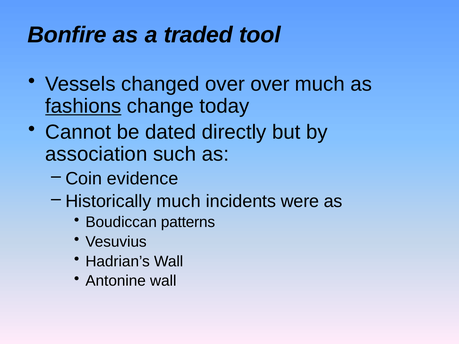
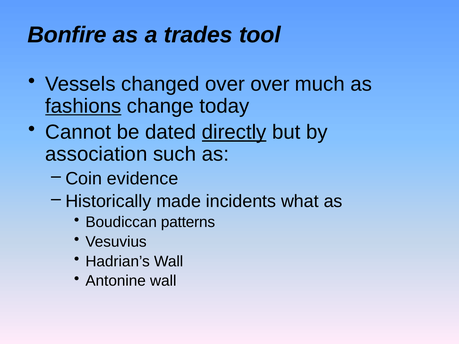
traded: traded -> trades (198, 35)
directly underline: none -> present (234, 132)
Historically much: much -> made (179, 201)
were: were -> what (300, 201)
